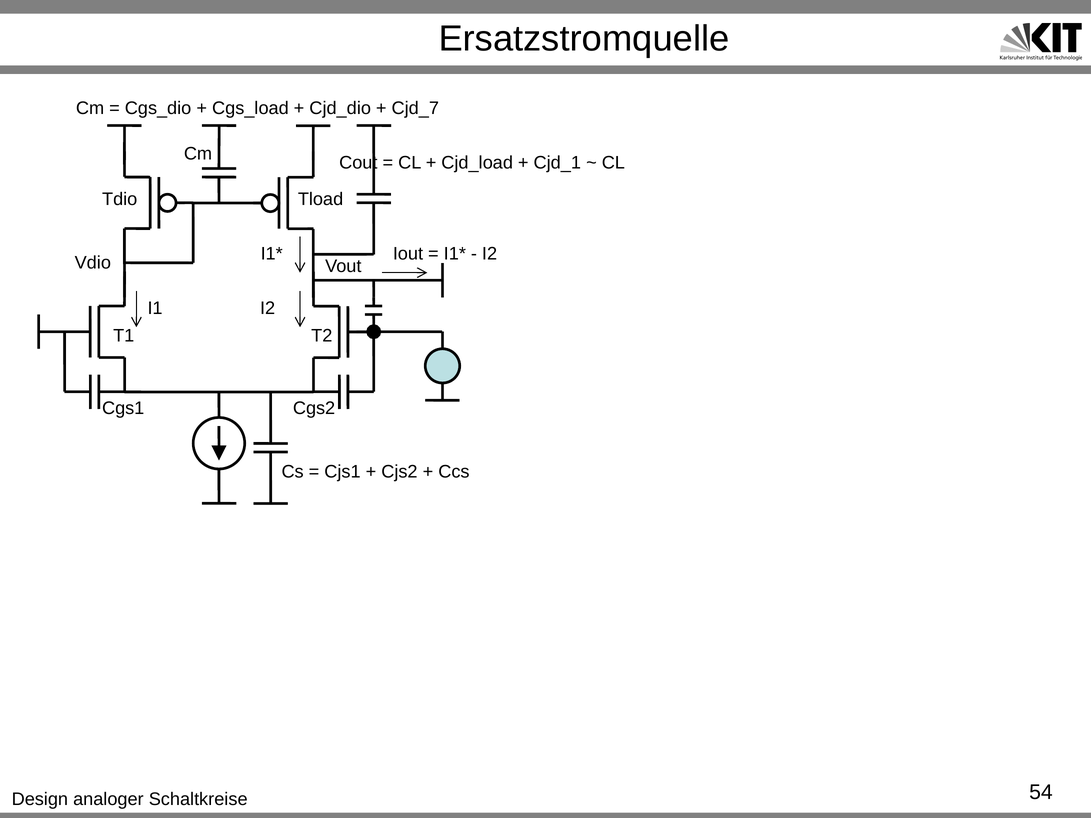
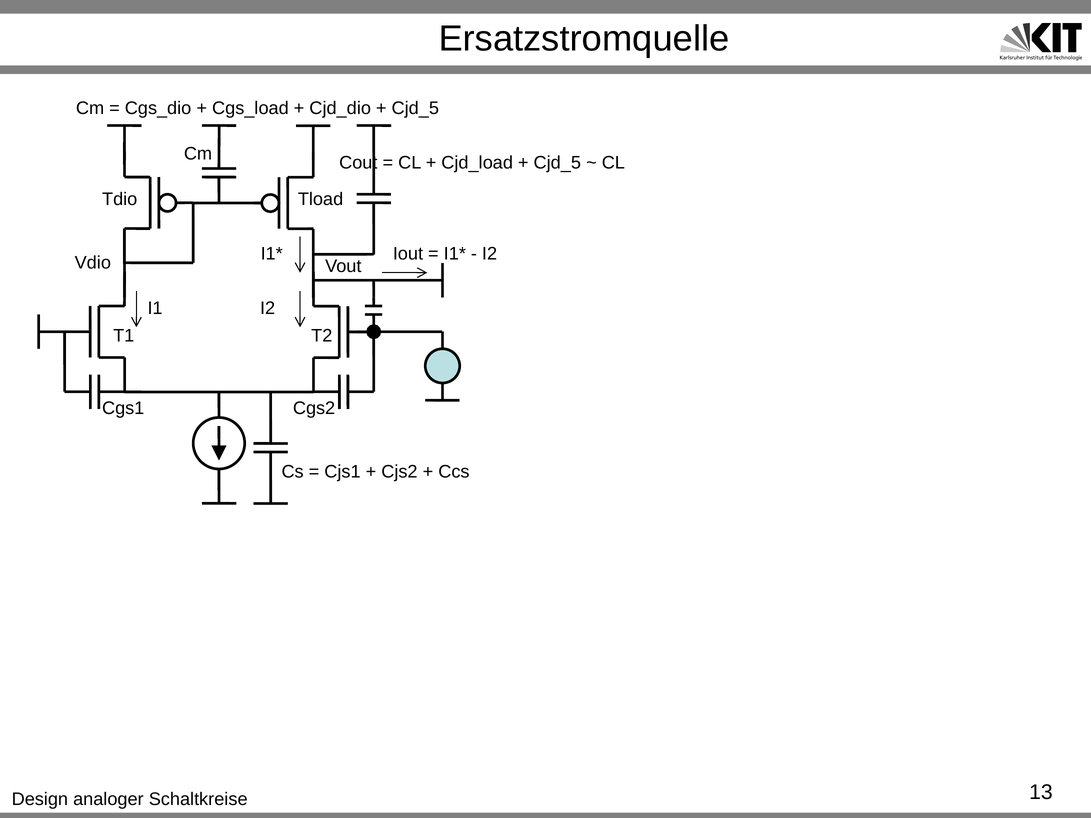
Cjd_7: Cjd_7 -> Cjd_5 (415, 108)
Cjd_1: Cjd_1 -> Cjd_5 (557, 163)
54: 54 -> 13 (1041, 792)
